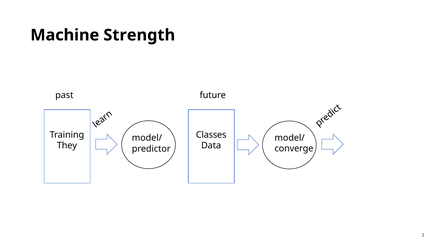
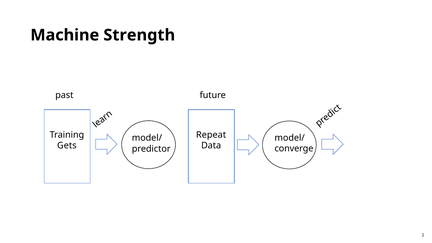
Classes: Classes -> Repeat (211, 135)
They: They -> Gets (67, 146)
